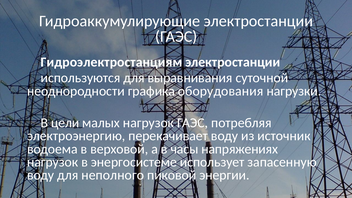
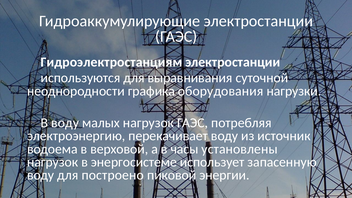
В цели: цели -> воду (65, 123)
напряжениях: напряжениях -> установлены (240, 149)
неполного: неполного -> построено (113, 175)
